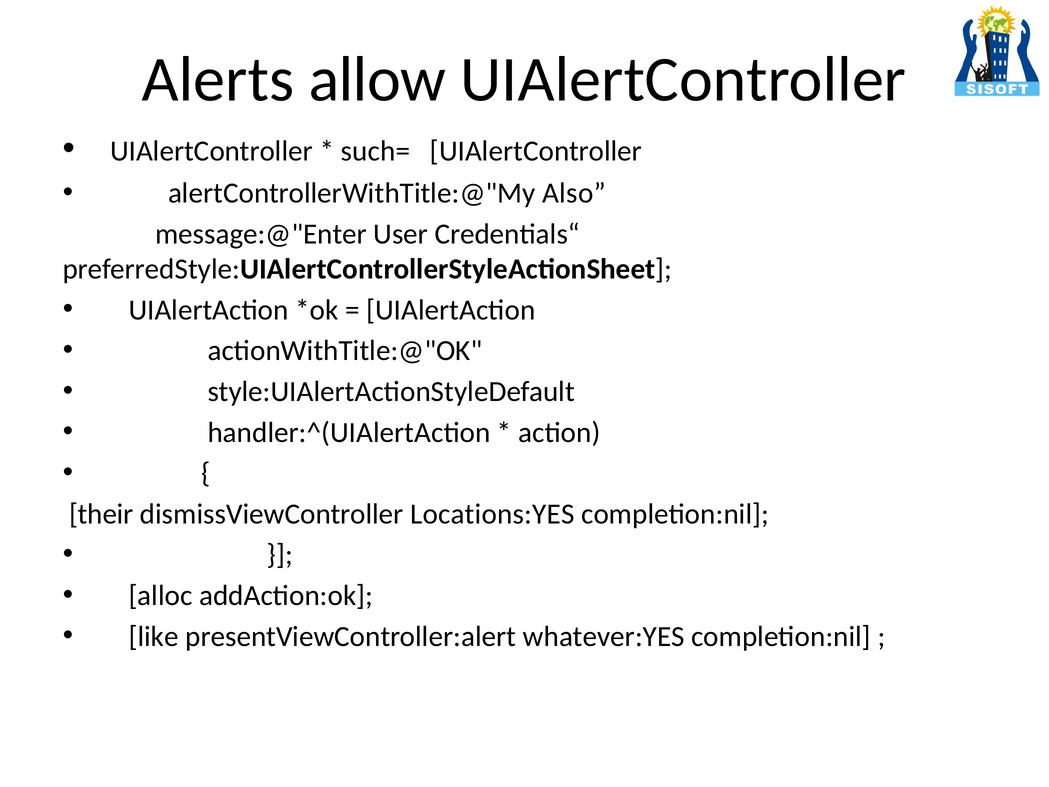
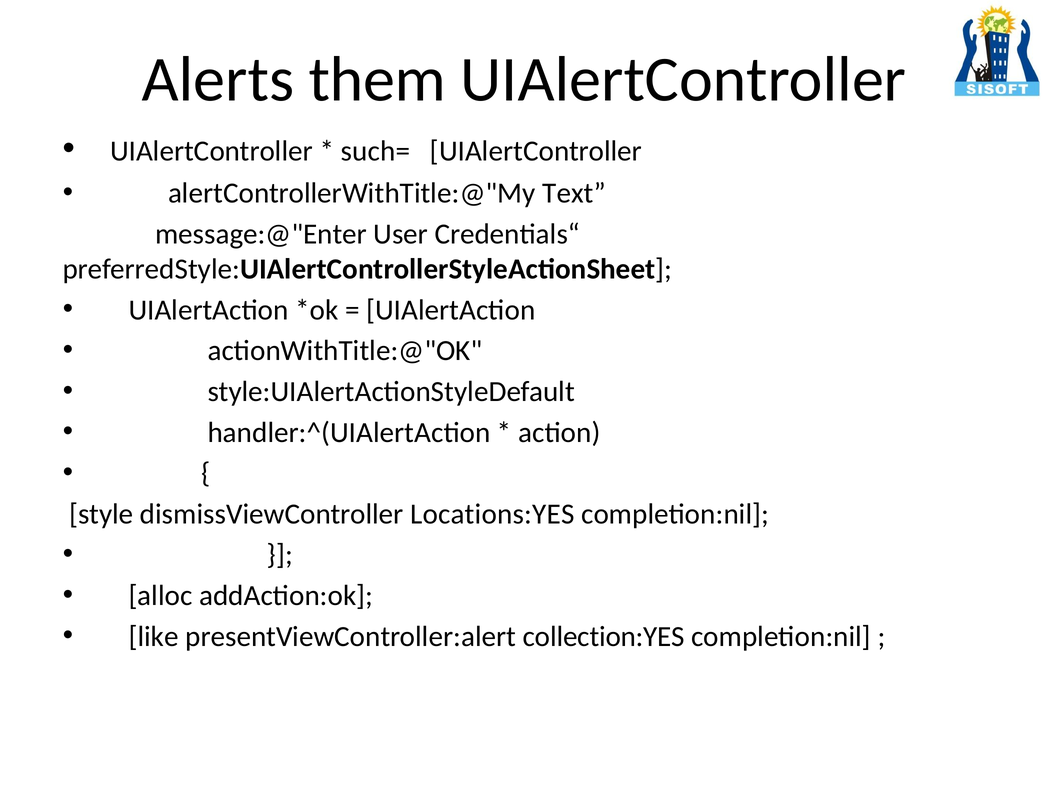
allow: allow -> them (377, 80)
Also: Also -> Text (574, 193)
their: their -> style (101, 514)
whatever:YES: whatever:YES -> collection:YES (604, 636)
